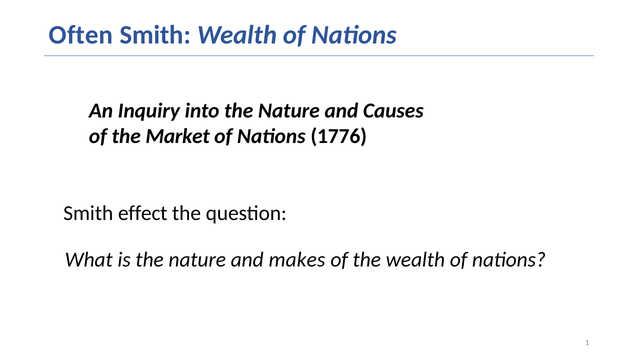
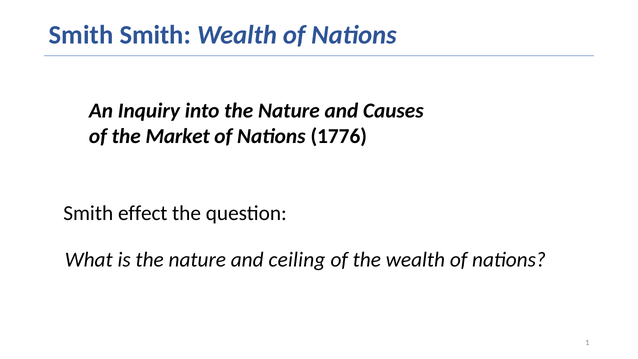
Often: Often -> Smith (81, 35)
makes: makes -> ceiling (297, 260)
